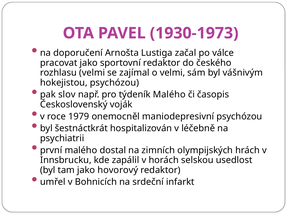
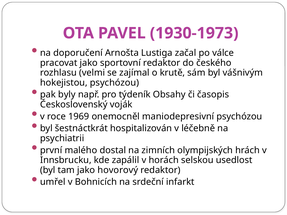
o velmi: velmi -> krutě (172, 73)
slov: slov -> byly (67, 95)
týdeník Malého: Malého -> Obsahy (169, 95)
1979: 1979 -> 1969 (79, 117)
